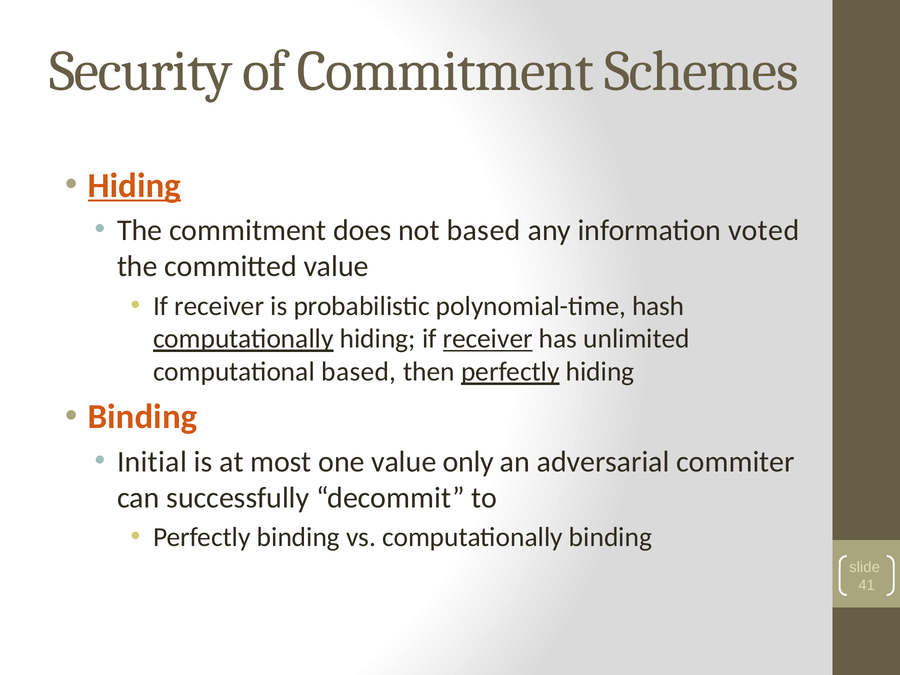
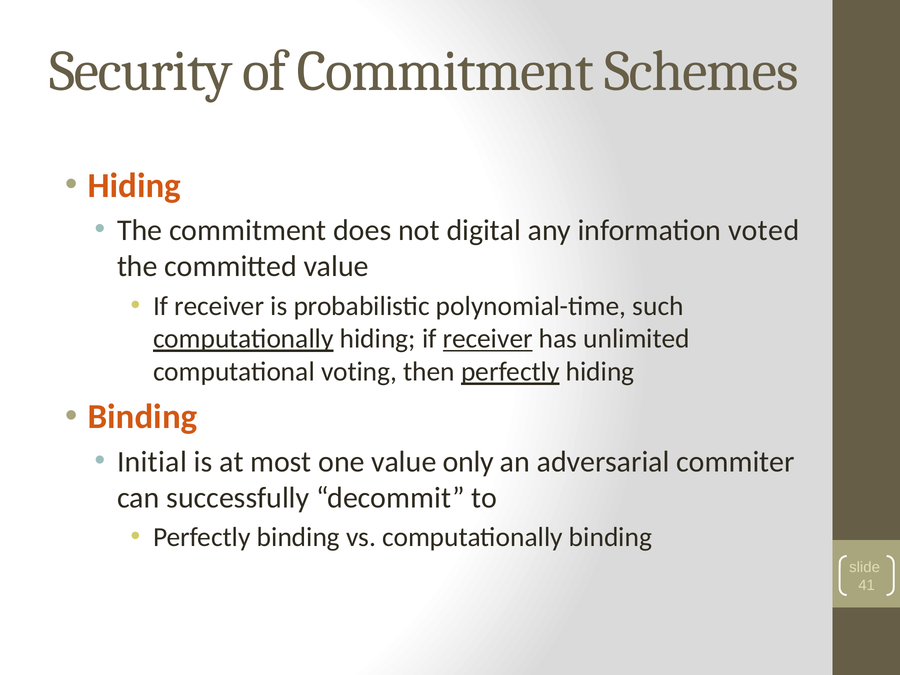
Hiding underline: present -> none (134, 185)
not based: based -> digital (484, 230)
hash: hash -> such (658, 306)
computational based: based -> voting (359, 372)
